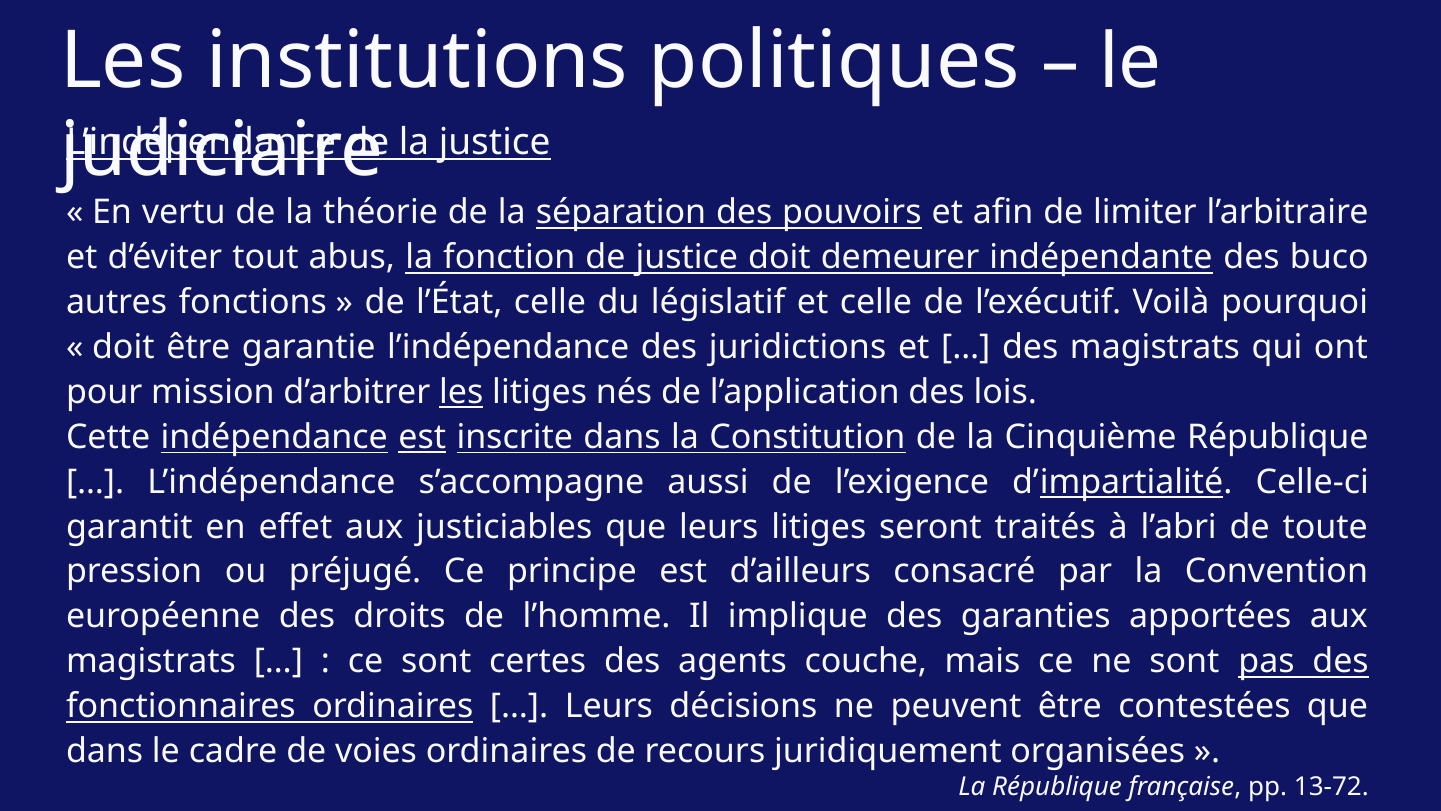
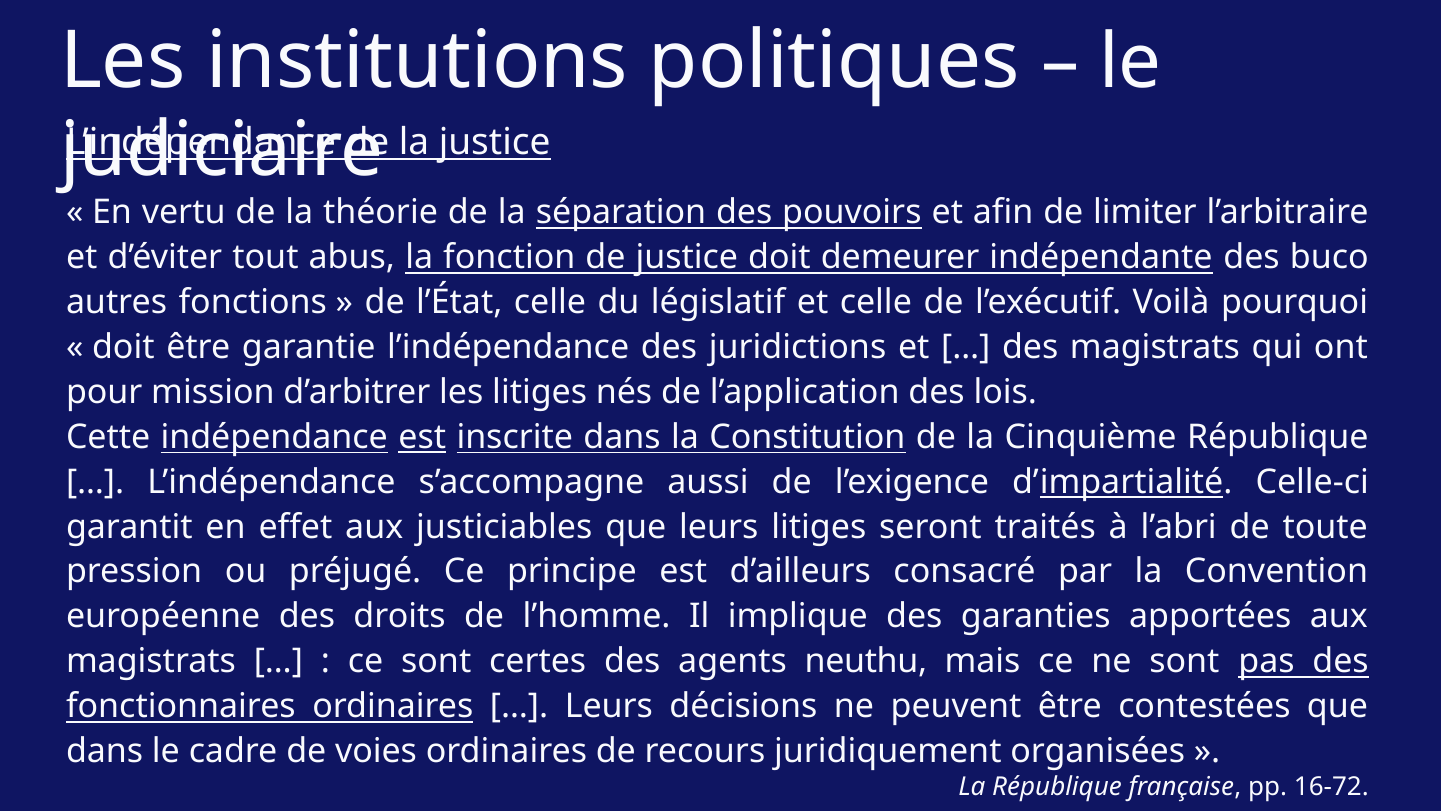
les underline: present -> none (461, 392)
couche: couche -> neuthu (866, 661)
13-72: 13-72 -> 16-72 (1331, 786)
